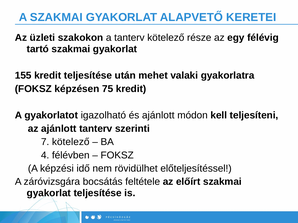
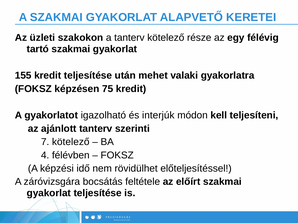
és ajánlott: ajánlott -> interjúk (158, 116)
